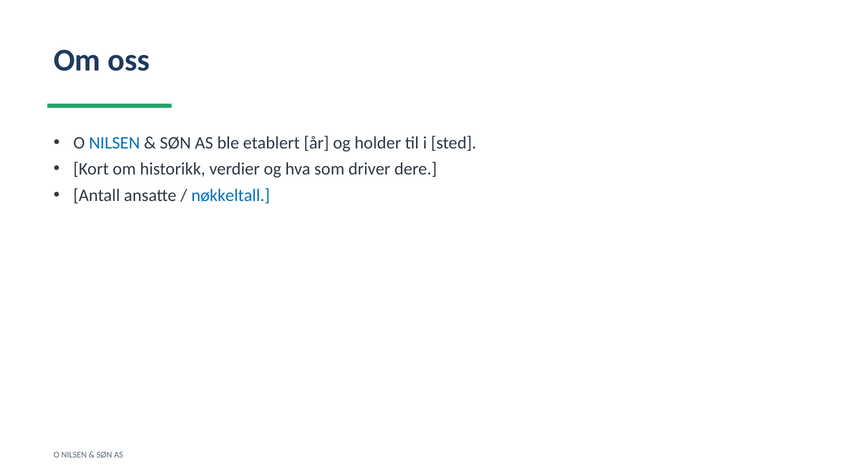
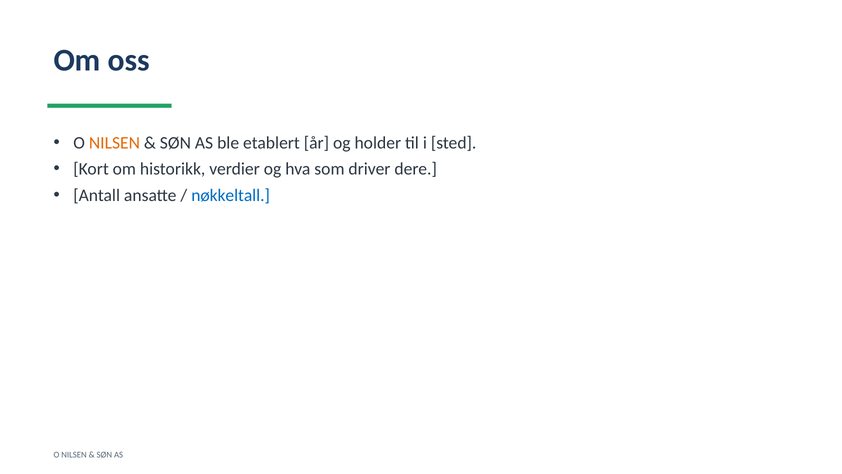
NILSEN colour: blue -> orange (114, 143)
